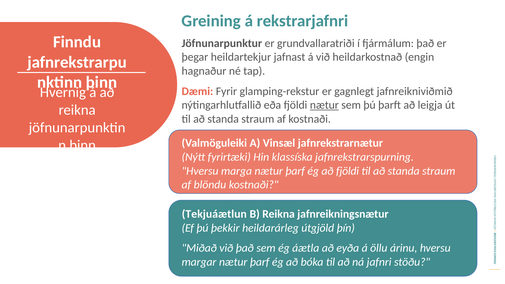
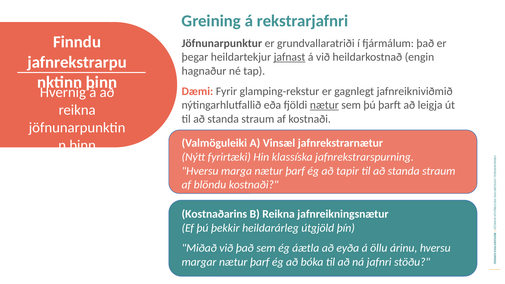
jafnast underline: none -> present (290, 57)
að fjöldi: fjöldi -> tapir (347, 171)
Tekjuáætlun: Tekjuáætlun -> Kostnaðarins (214, 214)
